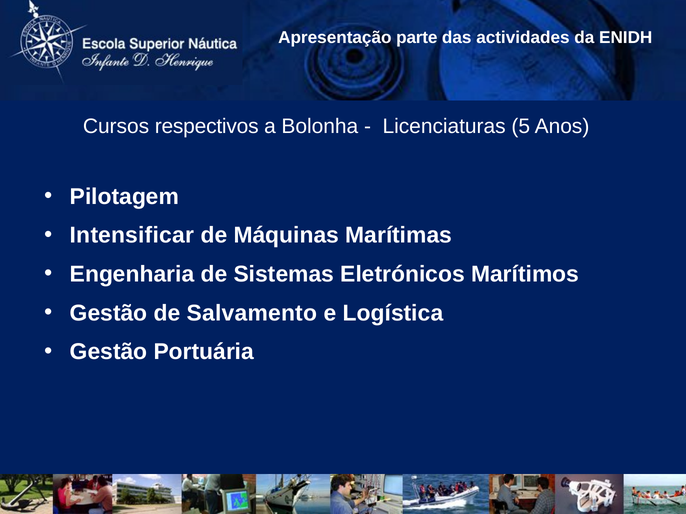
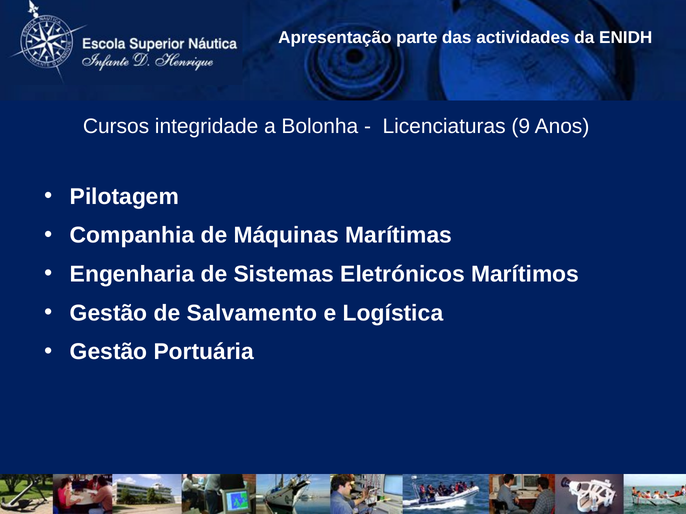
respectivos: respectivos -> integridade (207, 126)
5: 5 -> 9 (521, 126)
Intensificar: Intensificar -> Companhia (132, 236)
